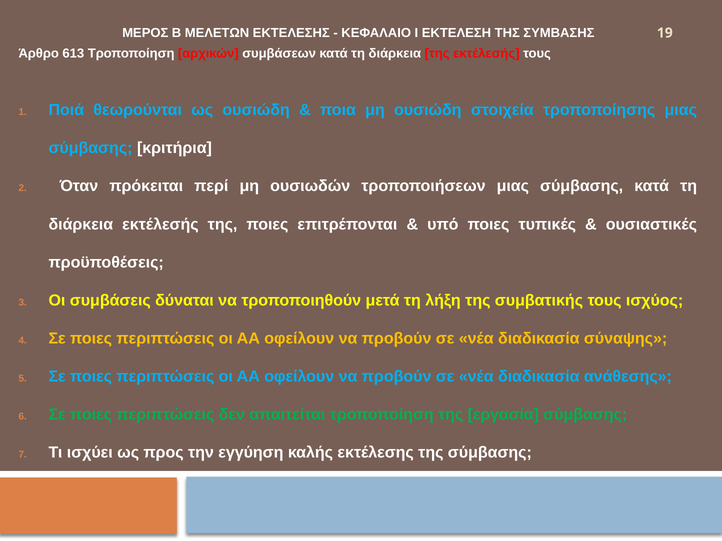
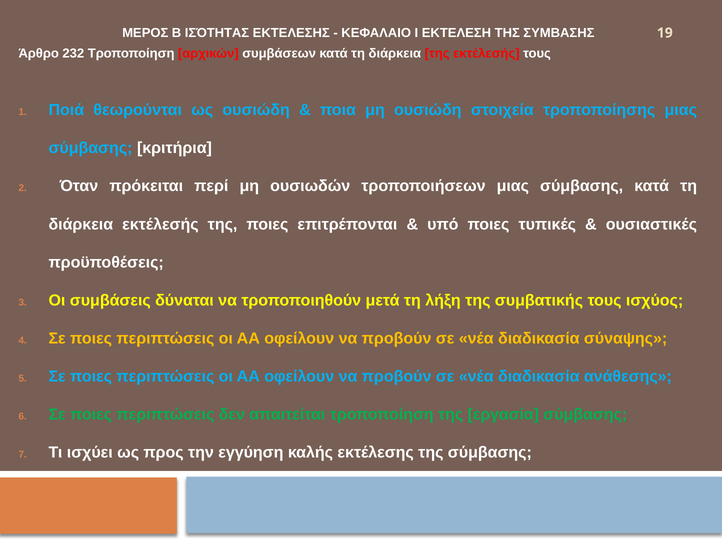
ΜΕΛΕΤΩΝ: ΜΕΛΕΤΩΝ -> ΙΣΌΤΗΤΑΣ (217, 33)
613: 613 -> 232 (73, 53)
